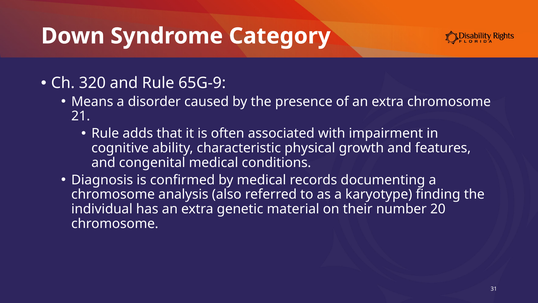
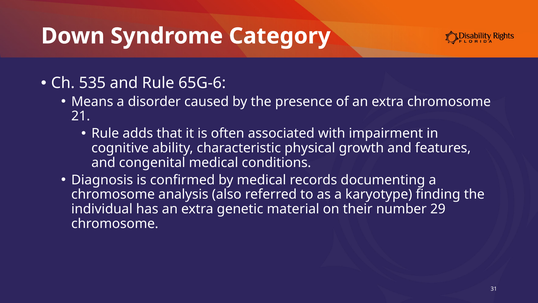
320: 320 -> 535 (92, 83)
65G-9: 65G-9 -> 65G-6 (202, 83)
20: 20 -> 29 (438, 209)
